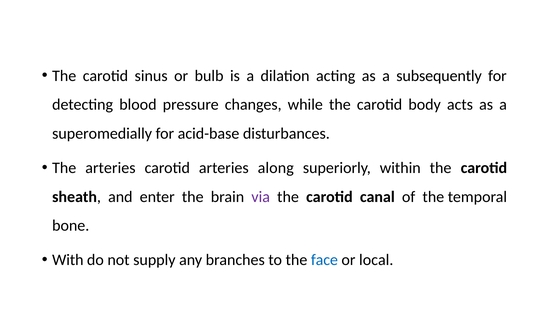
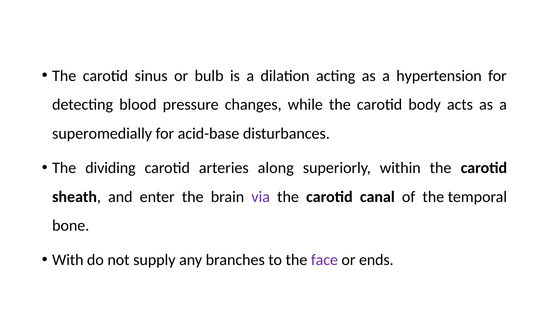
subsequently: subsequently -> hypertension (439, 76)
The arteries: arteries -> dividing (110, 168)
face colour: blue -> purple (324, 260)
local: local -> ends (376, 260)
